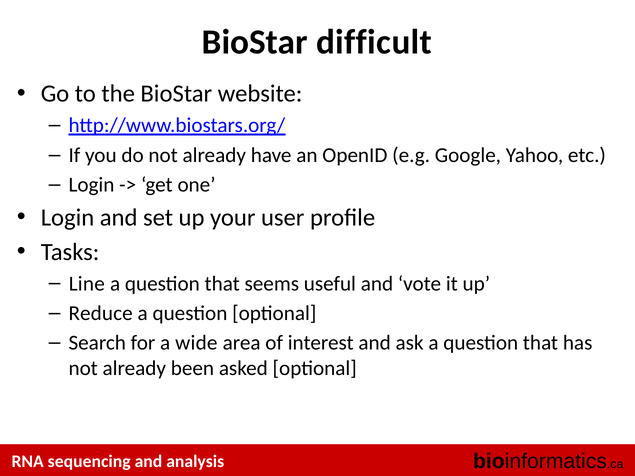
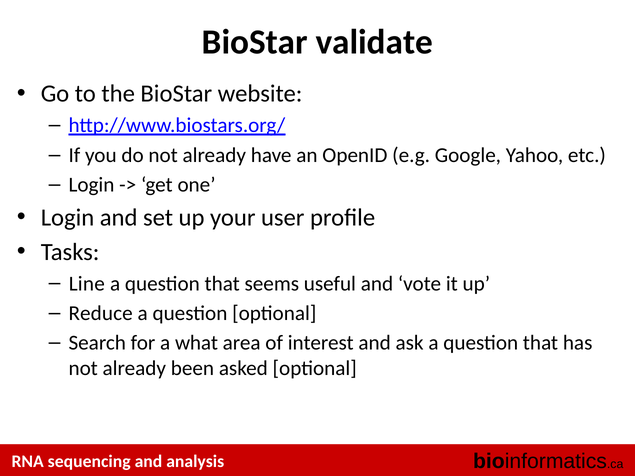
difficult: difficult -> validate (374, 42)
wide: wide -> what (197, 343)
